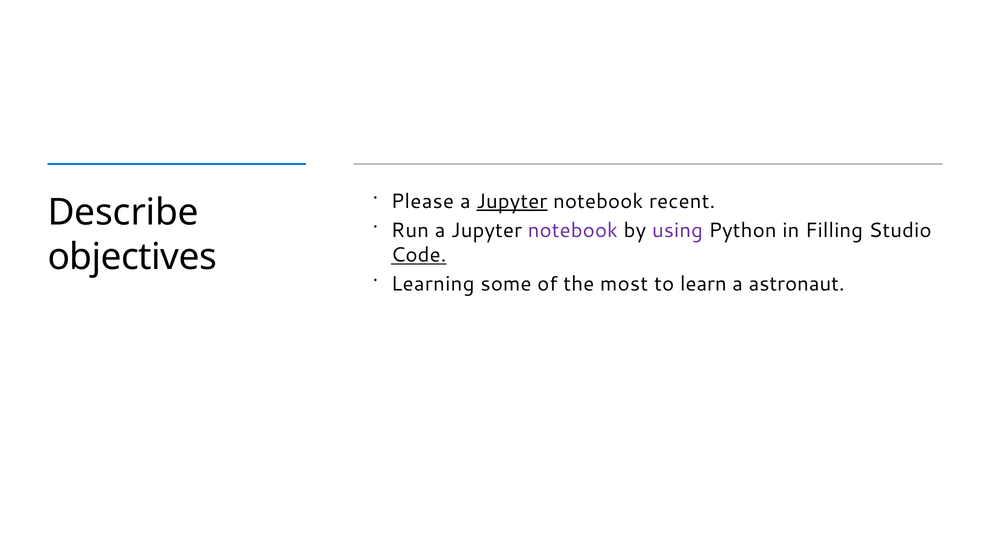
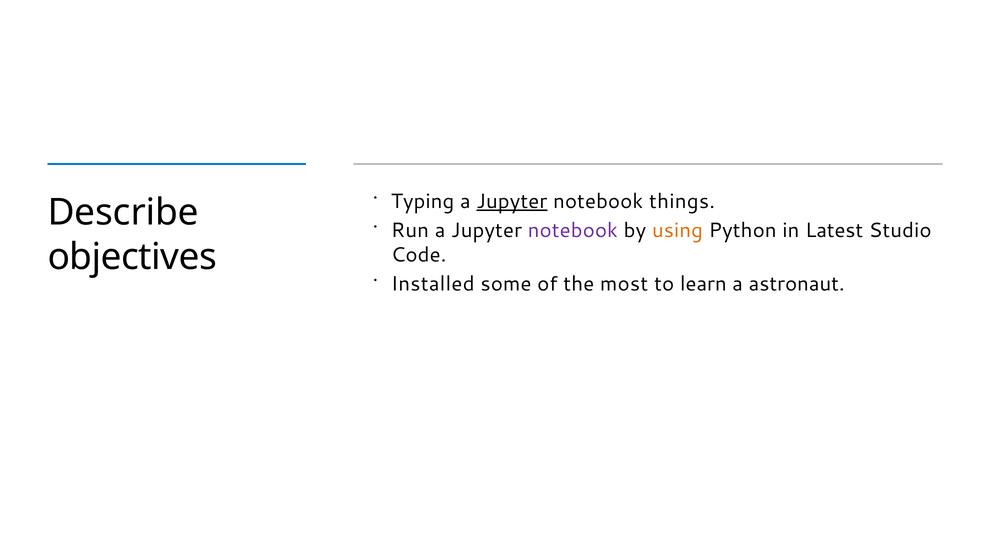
Please: Please -> Typing (423, 201)
recent: recent -> things (682, 201)
using colour: purple -> orange (677, 230)
Filling: Filling -> Latest (834, 230)
Code underline: present -> none (419, 255)
Learning: Learning -> Installed (433, 284)
